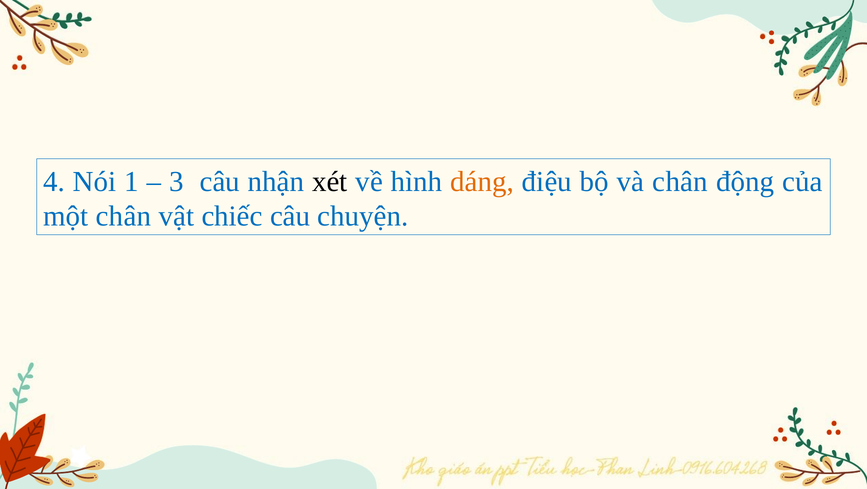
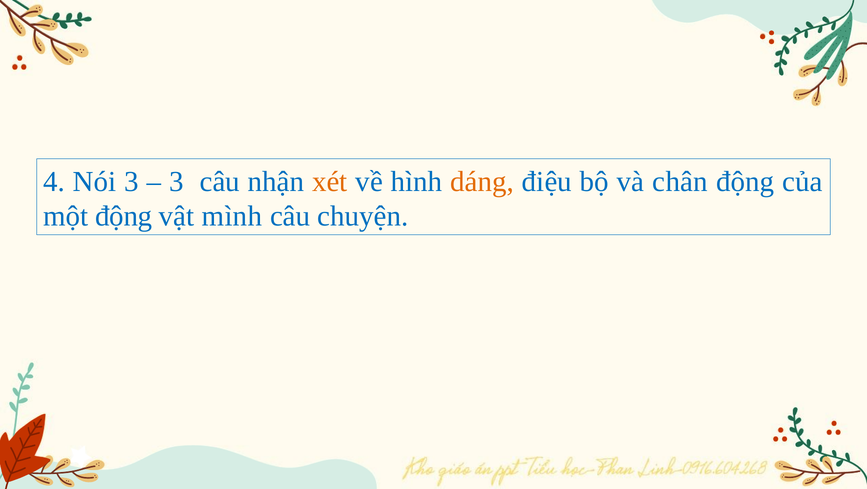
Nói 1: 1 -> 3 (131, 181)
xét colour: black -> orange (330, 181)
một chân: chân -> động (124, 216)
chiếc: chiếc -> mình (232, 216)
